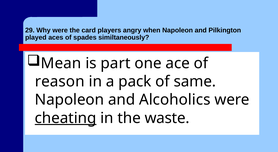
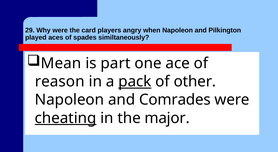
pack underline: none -> present (135, 81)
same: same -> other (195, 81)
Alcoholics: Alcoholics -> Comrades (175, 99)
waste: waste -> major (167, 117)
